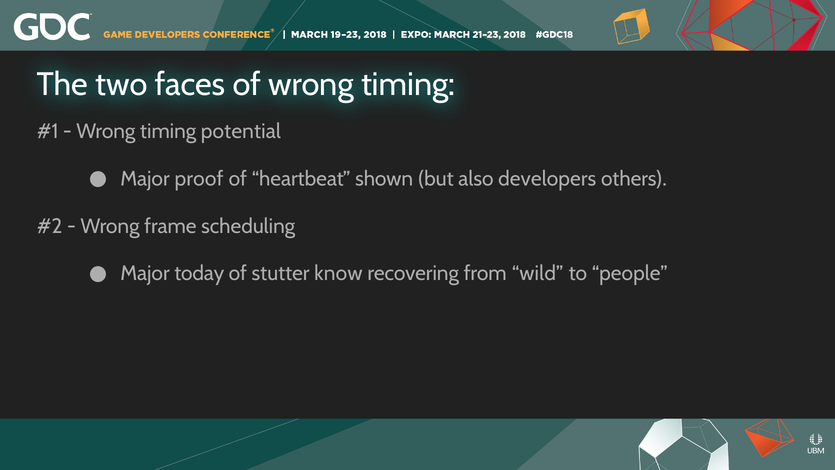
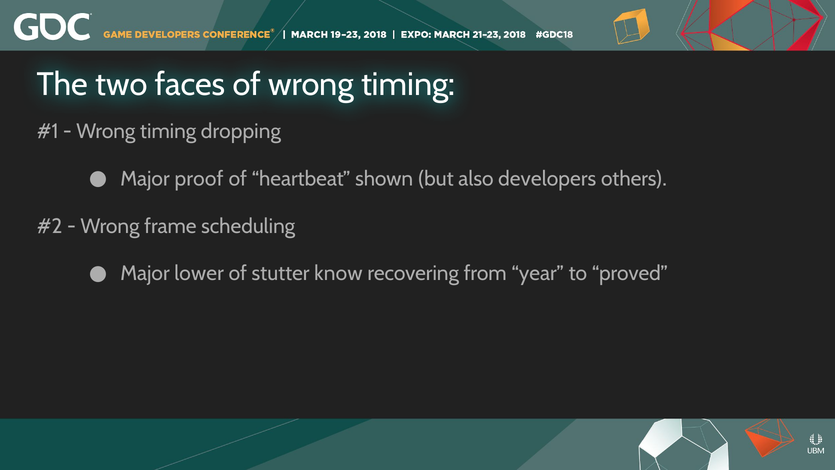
potential: potential -> dropping (241, 131)
today: today -> lower (199, 273)
wild: wild -> year (538, 273)
people: people -> proved (630, 273)
